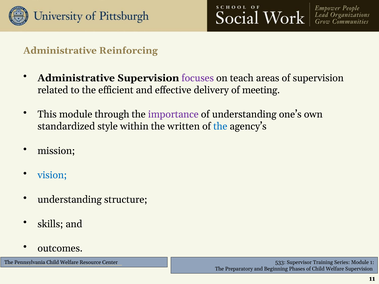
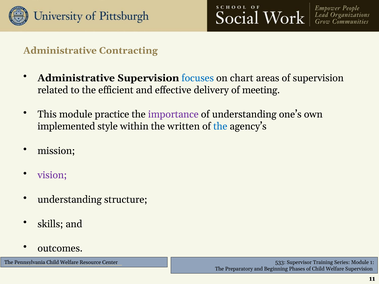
Reinforcing: Reinforcing -> Contracting (128, 51)
focuses colour: purple -> blue (198, 78)
teach: teach -> chart (242, 78)
through: through -> practice (112, 115)
standardized: standardized -> implemented (66, 127)
vision colour: blue -> purple (52, 175)
